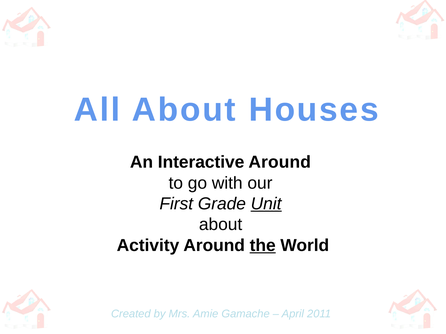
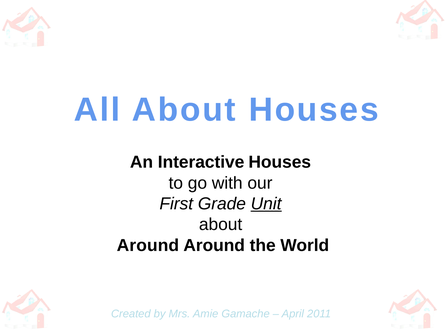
Interactive Around: Around -> Houses (280, 162)
Activity: Activity -> Around (148, 246)
the underline: present -> none (263, 246)
